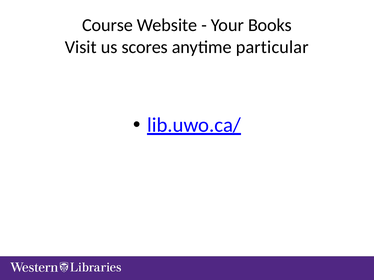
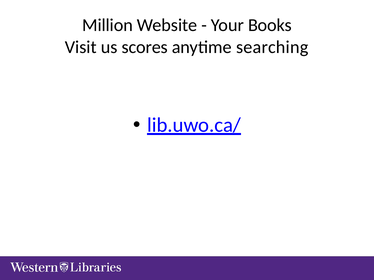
Course: Course -> Million (107, 25)
particular: particular -> searching (272, 47)
